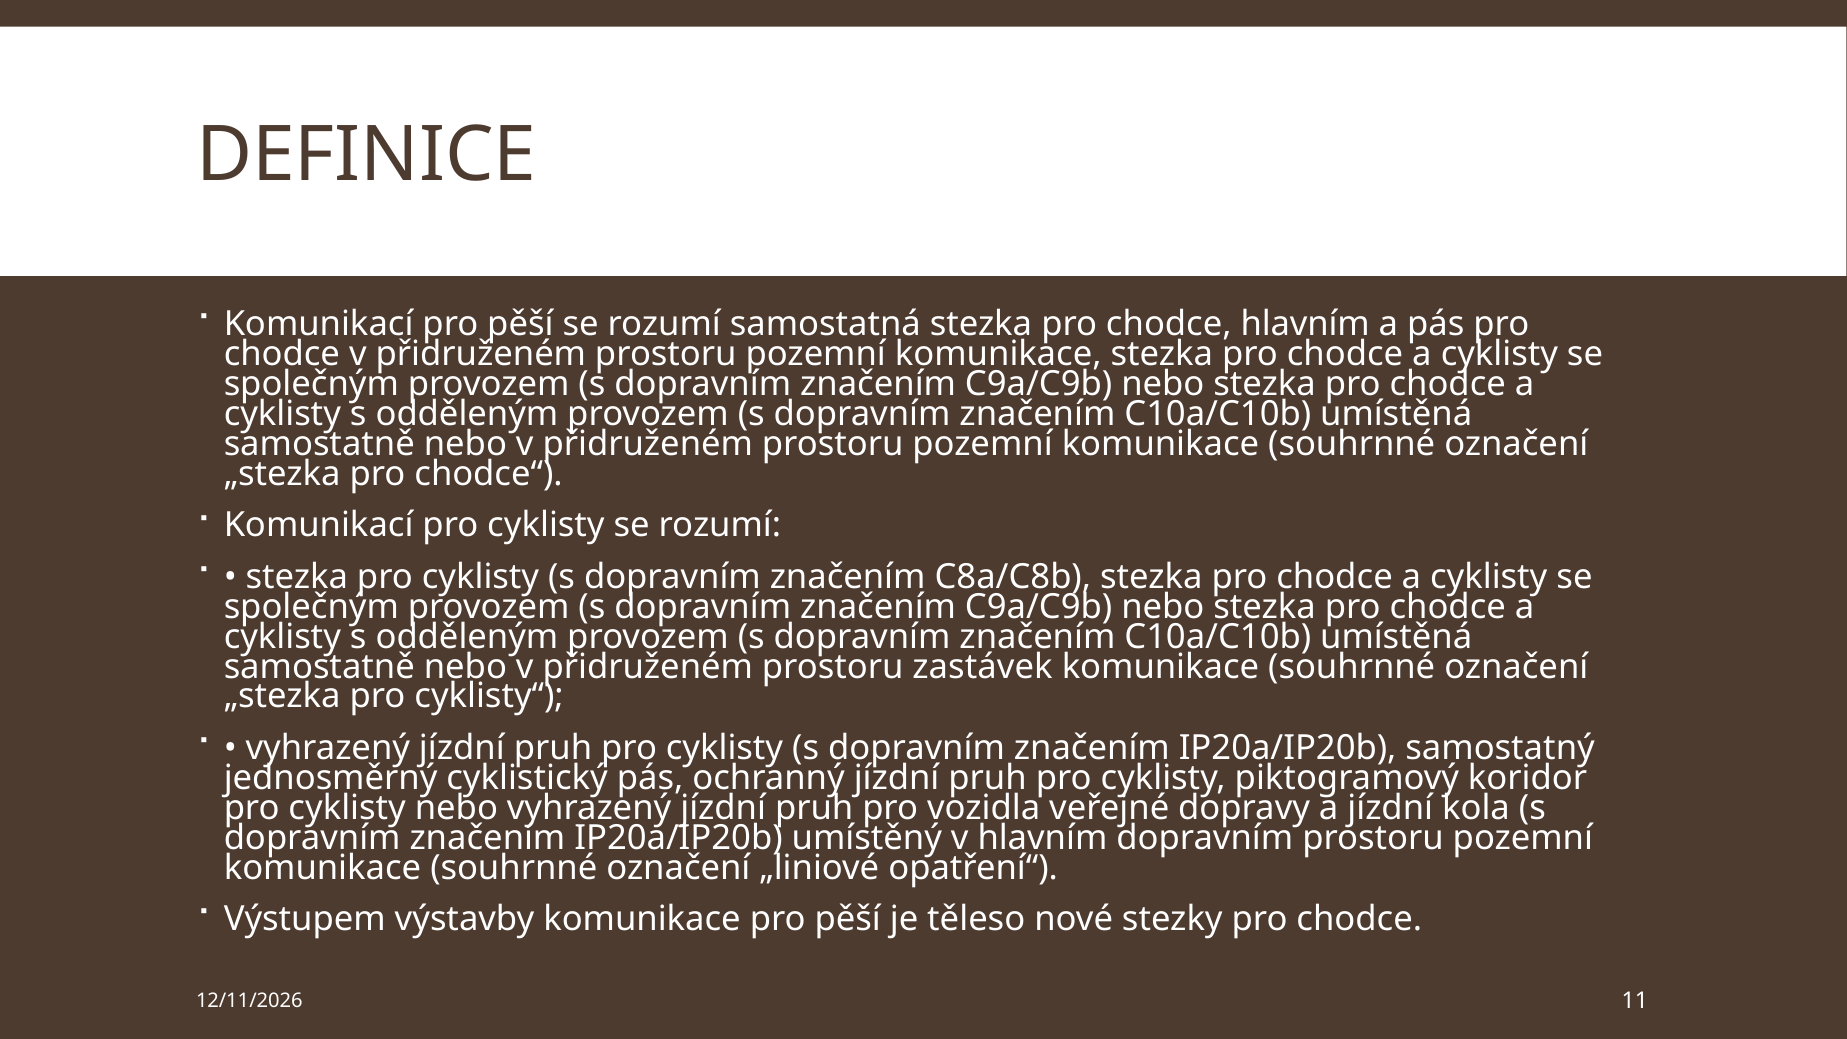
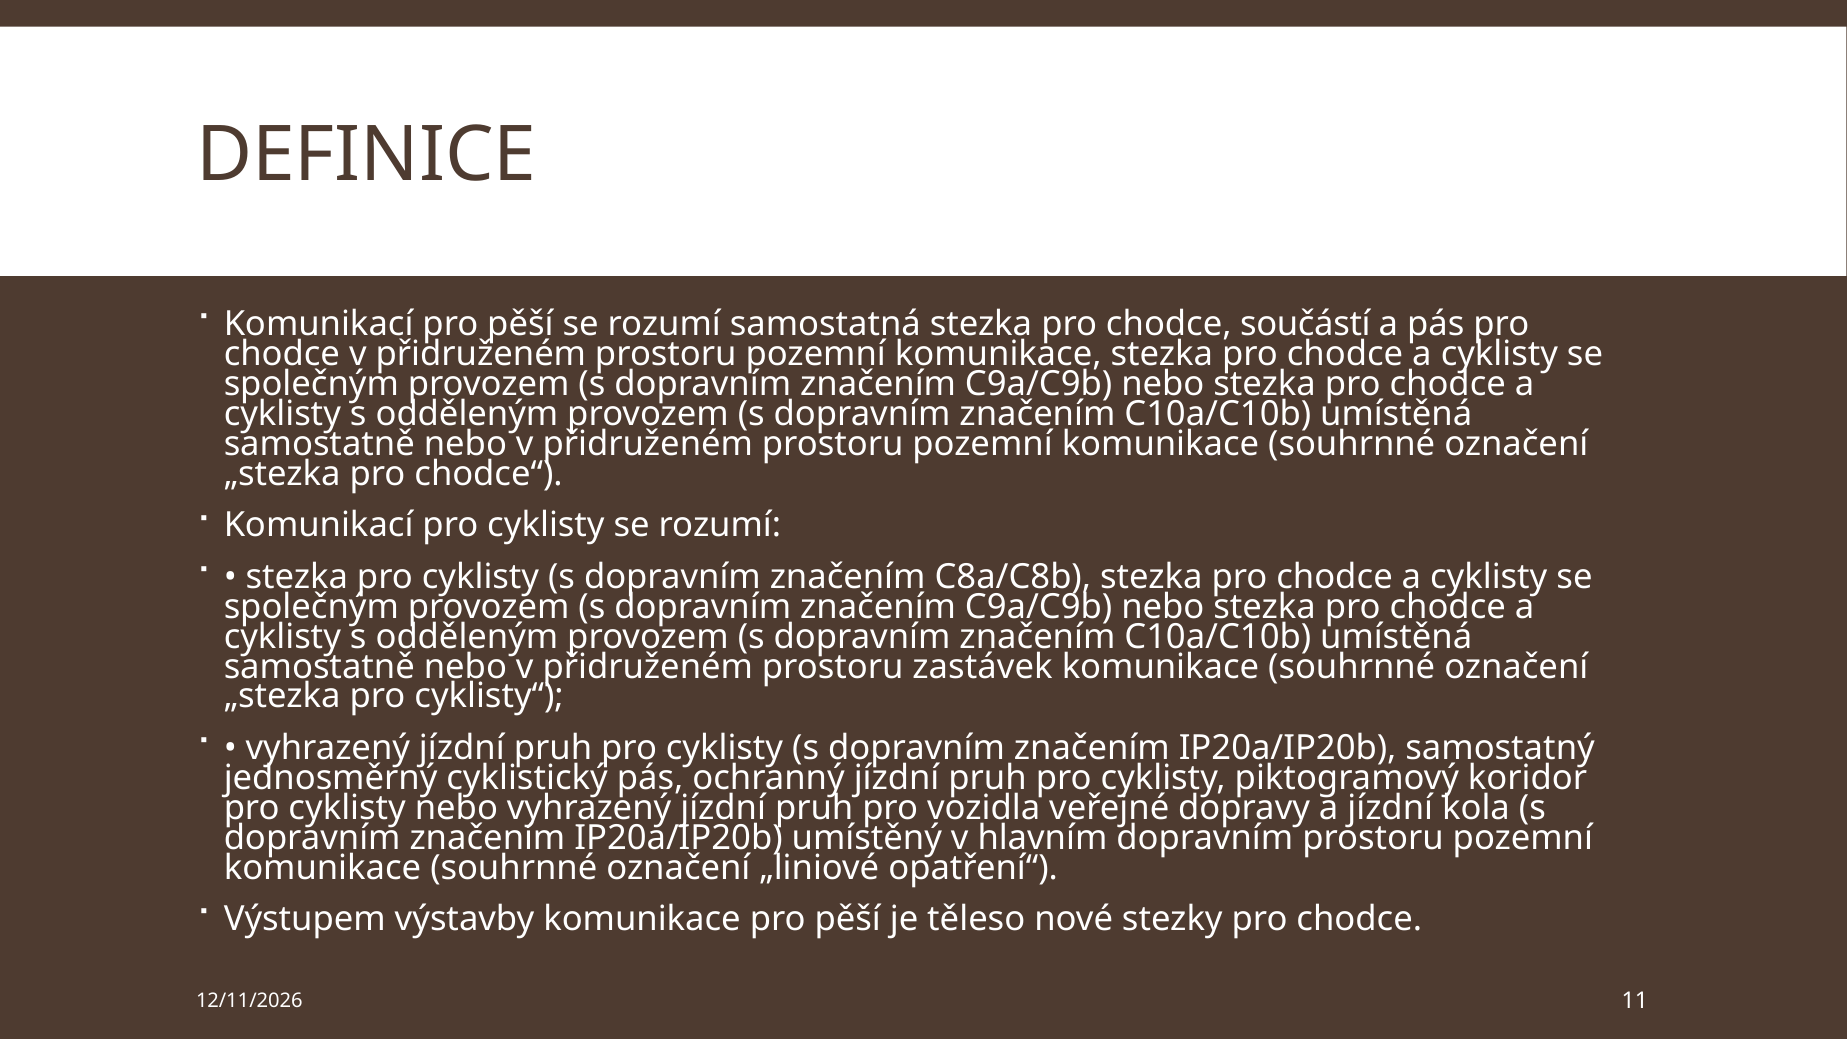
chodce hlavním: hlavním -> součástí (1305, 324)
